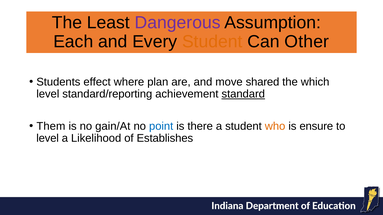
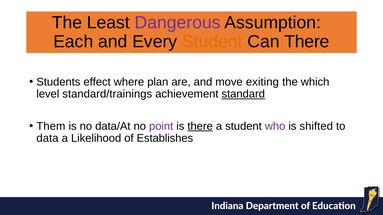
Can Other: Other -> There (307, 42)
shared: shared -> exiting (262, 82)
standard/reporting: standard/reporting -> standard/trainings (107, 94)
gain/At: gain/At -> data/At (113, 126)
point colour: blue -> purple (161, 126)
there underline: none -> present (200, 126)
who colour: orange -> purple (275, 126)
ensure: ensure -> shifted (316, 126)
level: level -> data (47, 138)
